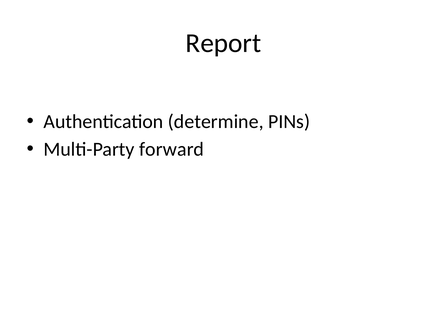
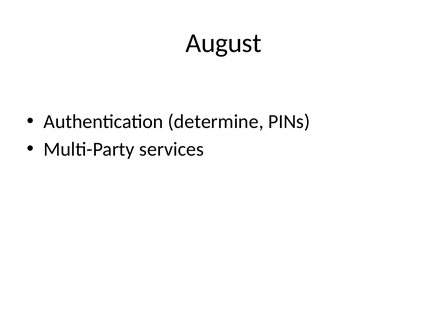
Report: Report -> August (224, 43)
forward: forward -> services (172, 149)
